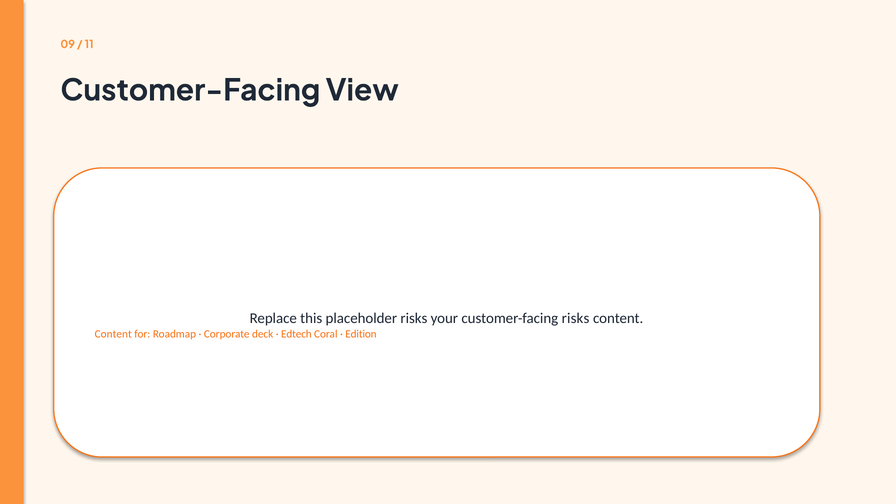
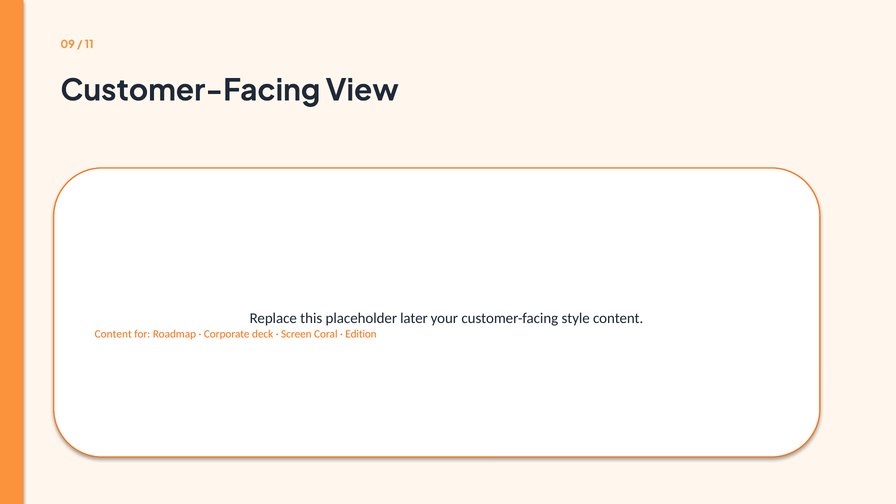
placeholder risks: risks -> later (414, 319)
customer-facing risks: risks -> style (576, 319)
Edtech: Edtech -> Screen (296, 334)
